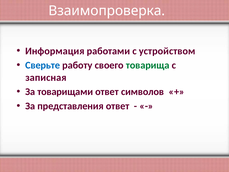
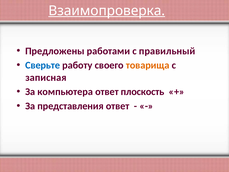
Взаимопроверка underline: none -> present (107, 11)
Информация: Информация -> Предложены (55, 51)
устройством: устройством -> правильный (167, 51)
товарища colour: green -> orange (148, 65)
товарищами: товарищами -> компьютера (65, 92)
символов: символов -> плоскость (143, 92)
